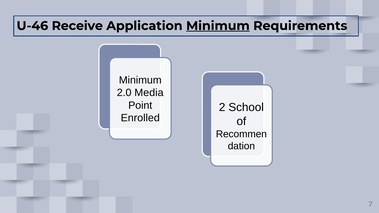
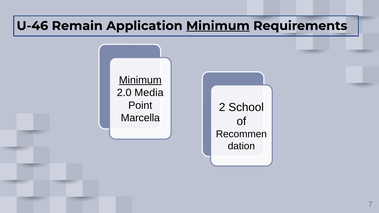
Receive: Receive -> Remain (77, 26)
Minimum underline: none -> present (140, 80)
Enrolled: Enrolled -> Marcella (140, 118)
